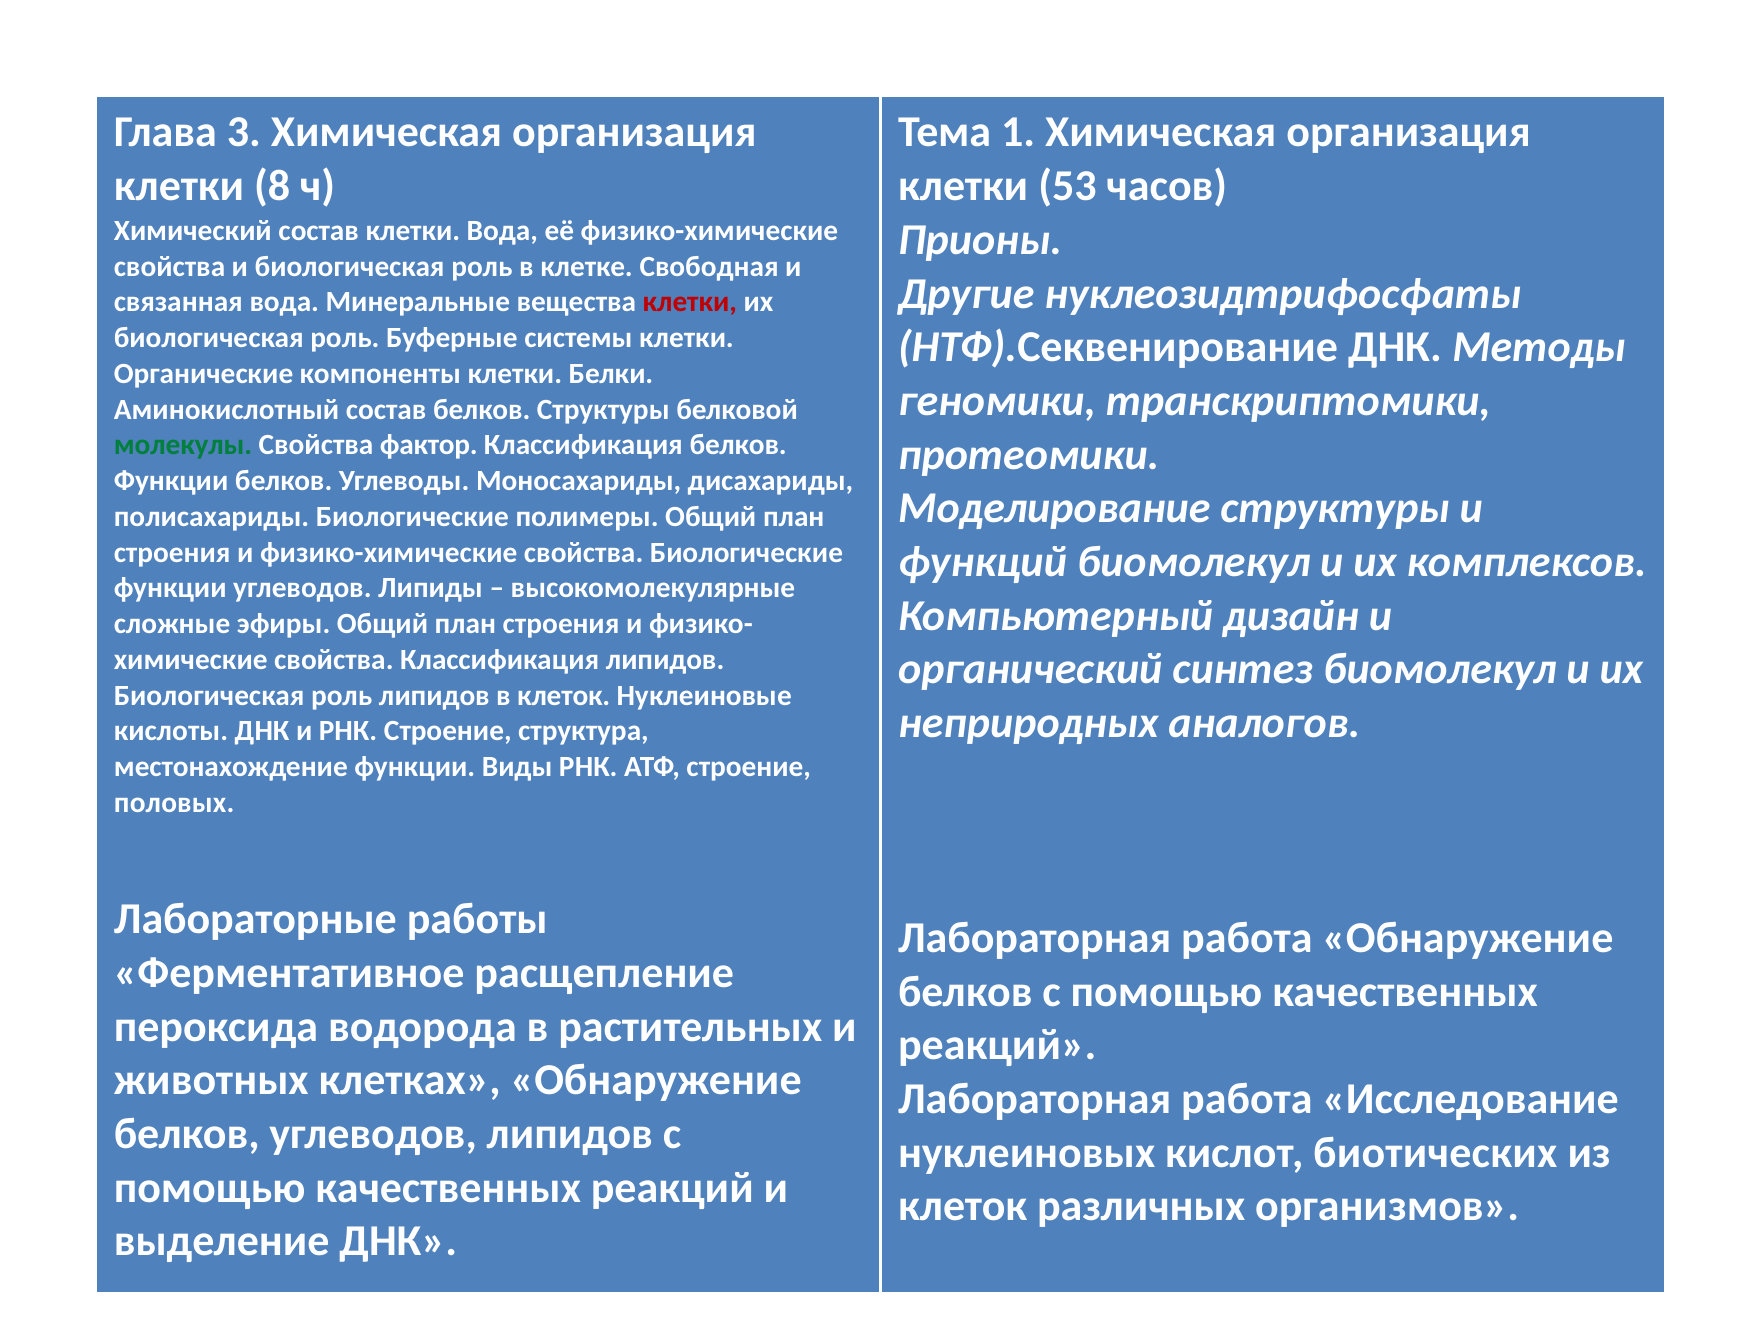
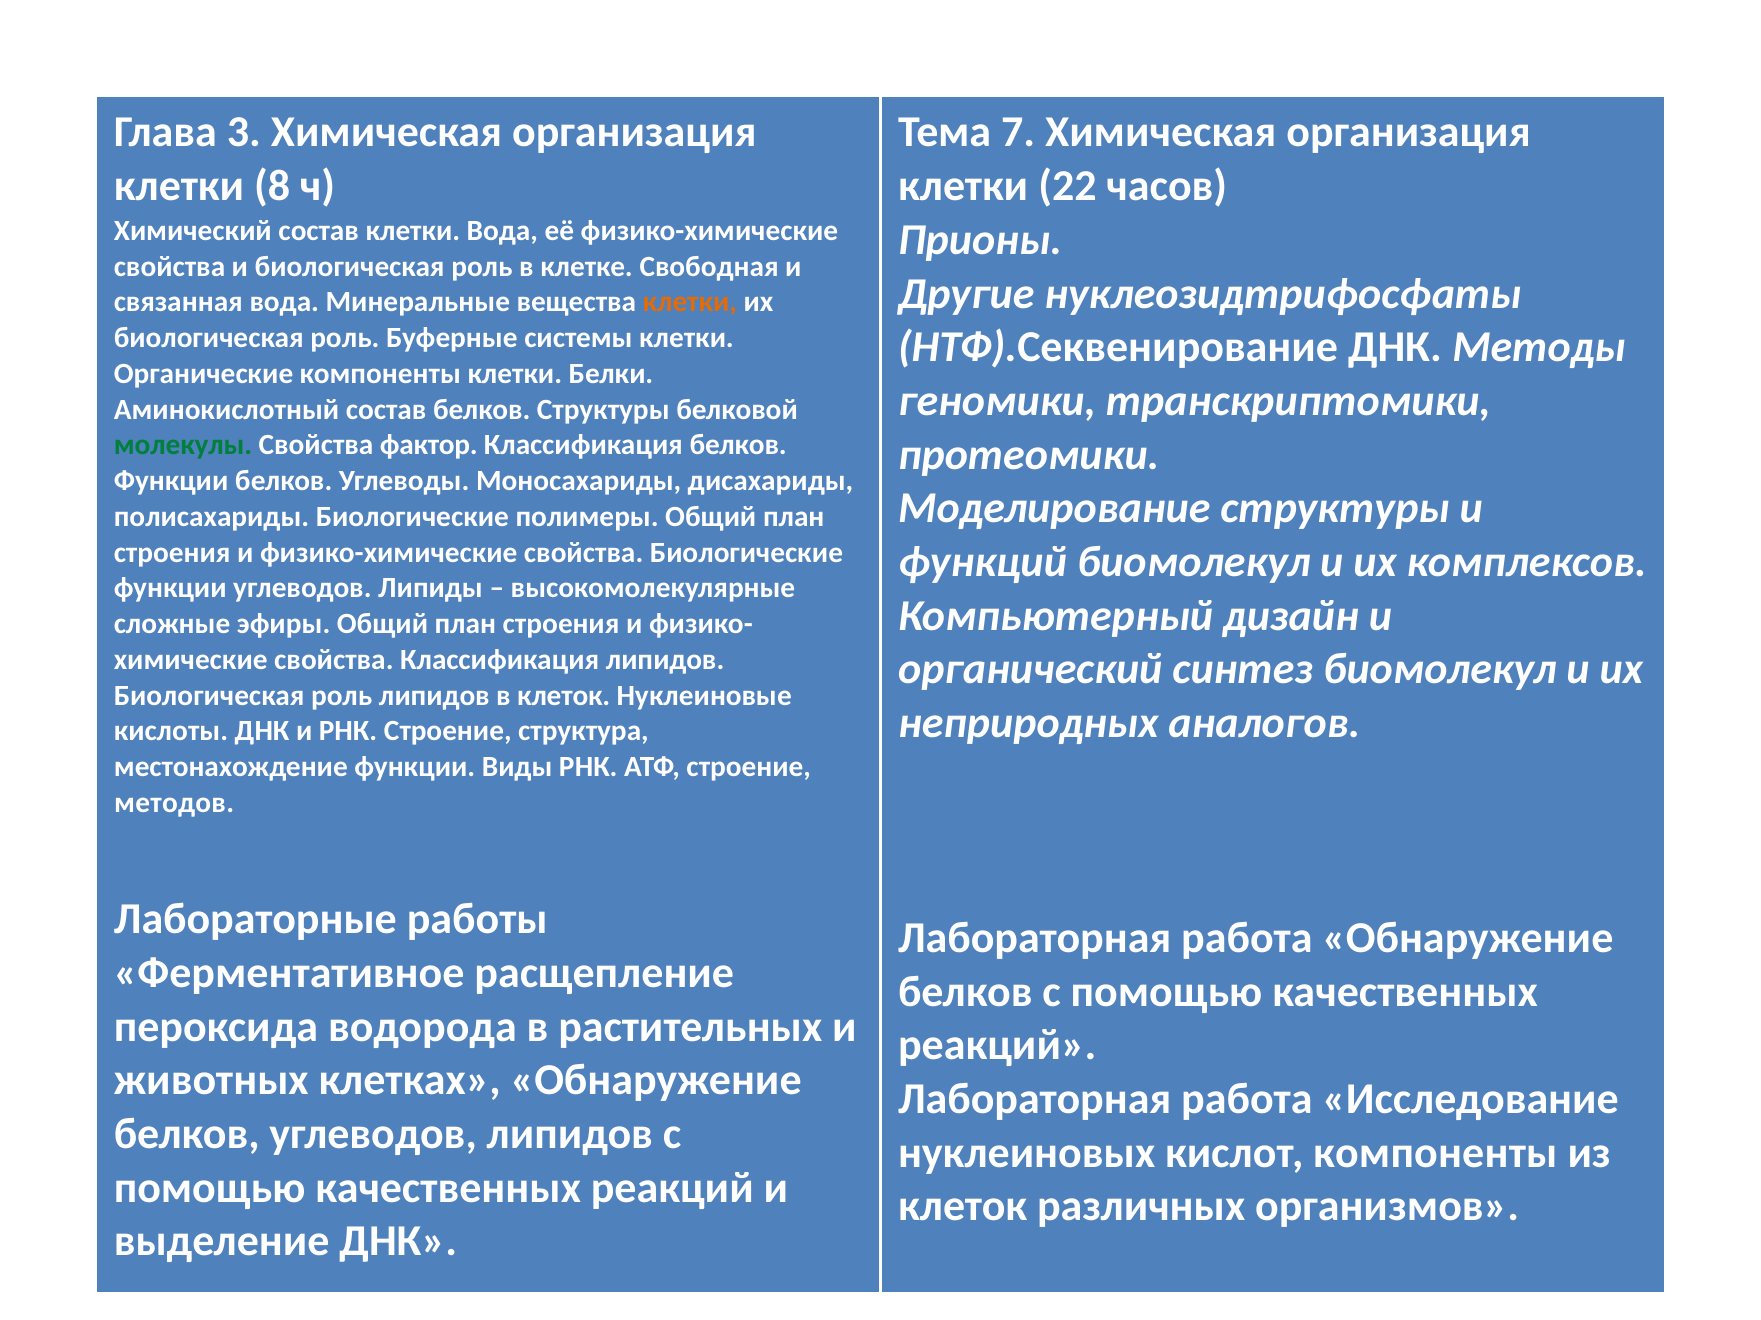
1: 1 -> 7 (1018, 133)
53: 53 -> 22 (1067, 186)
клетки colour: red -> orange (690, 302)
половых: половых -> методов (174, 803)
кислот биотических: биотических -> компоненты (1435, 1153)
